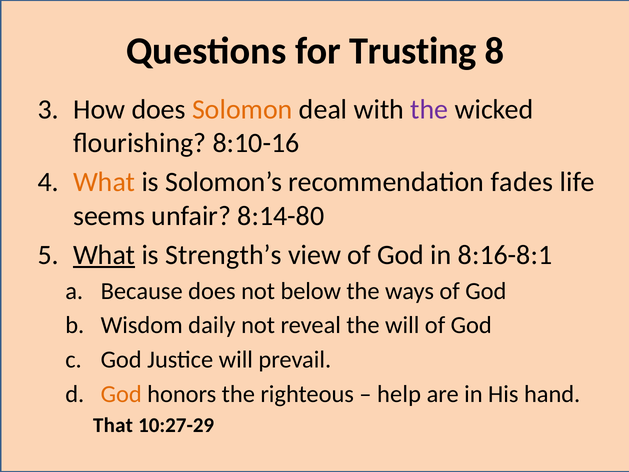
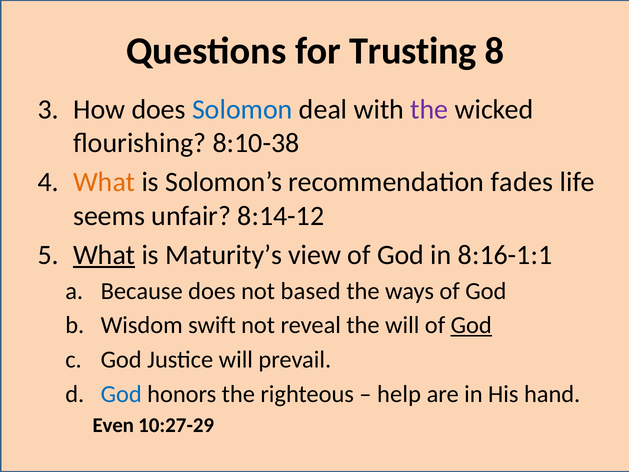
Solomon colour: orange -> blue (242, 109)
8:10-16: 8:10-16 -> 8:10-38 (256, 143)
8:14-80: 8:14-80 -> 8:14-12 (281, 216)
Strength’s: Strength’s -> Maturity’s (224, 255)
8:16-8:1: 8:16-8:1 -> 8:16-1:1 (505, 255)
below: below -> based (311, 291)
daily: daily -> swift (212, 325)
God underline: none -> present (471, 325)
God colour: orange -> blue (121, 394)
That: That -> Even (113, 425)
